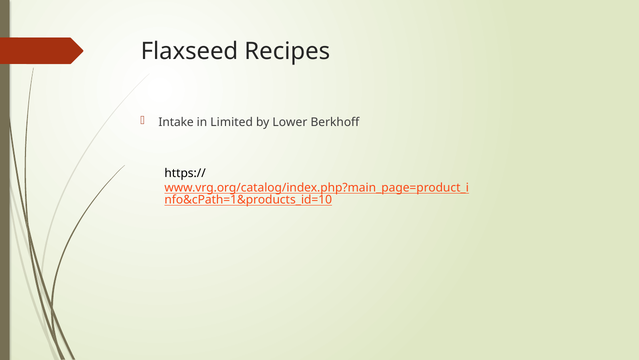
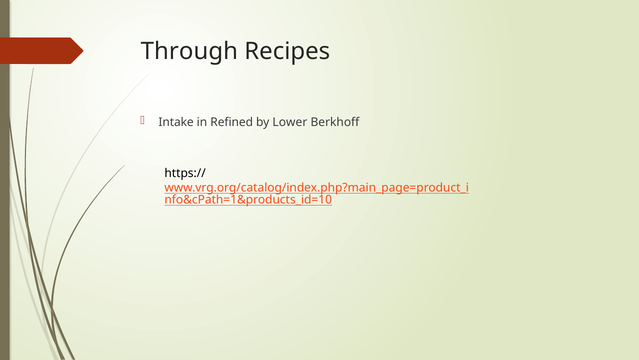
Flaxseed: Flaxseed -> Through (189, 51)
Limited: Limited -> Refined (232, 122)
